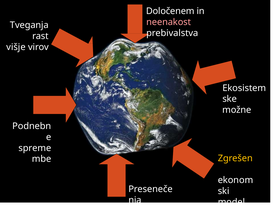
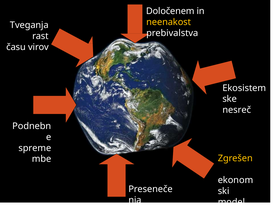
neenakost colour: pink -> yellow (169, 22)
višje: višje -> času (16, 47)
možne: možne -> nesreč (237, 110)
